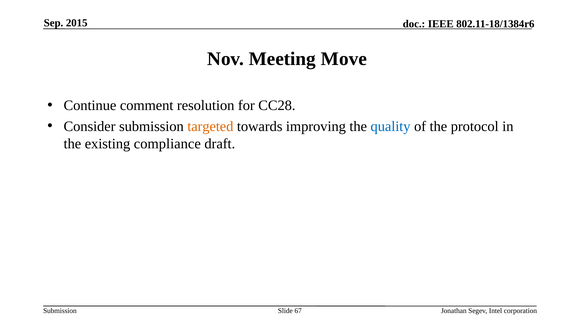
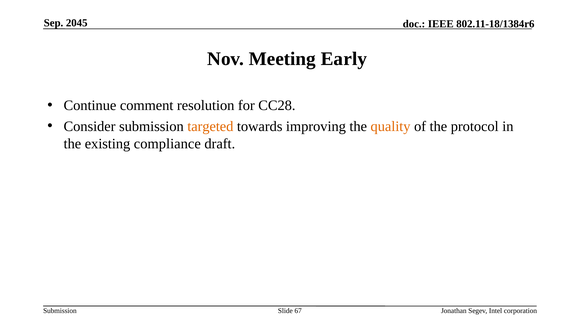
2015: 2015 -> 2045 (77, 23)
Move: Move -> Early (344, 59)
quality colour: blue -> orange (391, 126)
